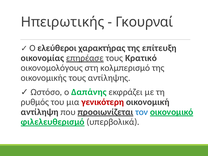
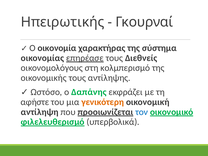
ελεύθεροι: ελεύθεροι -> οικονομία (57, 48)
επίτευξη: επίτευξη -> σύστημα (159, 48)
Κρατικό: Κρατικό -> Διεθνείς (141, 58)
ρυθμός: ρυθμός -> αφήστε (35, 102)
γενικότερη colour: red -> orange (103, 102)
